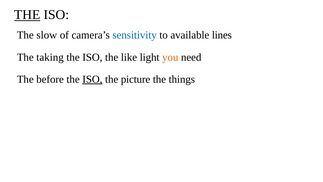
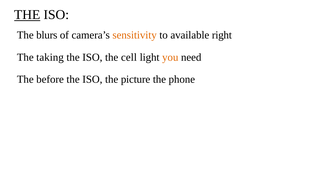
slow: slow -> blurs (47, 35)
sensitivity colour: blue -> orange (135, 35)
lines: lines -> right (222, 35)
like: like -> cell (129, 57)
ISO underline: present -> none (92, 79)
things: things -> phone (182, 79)
